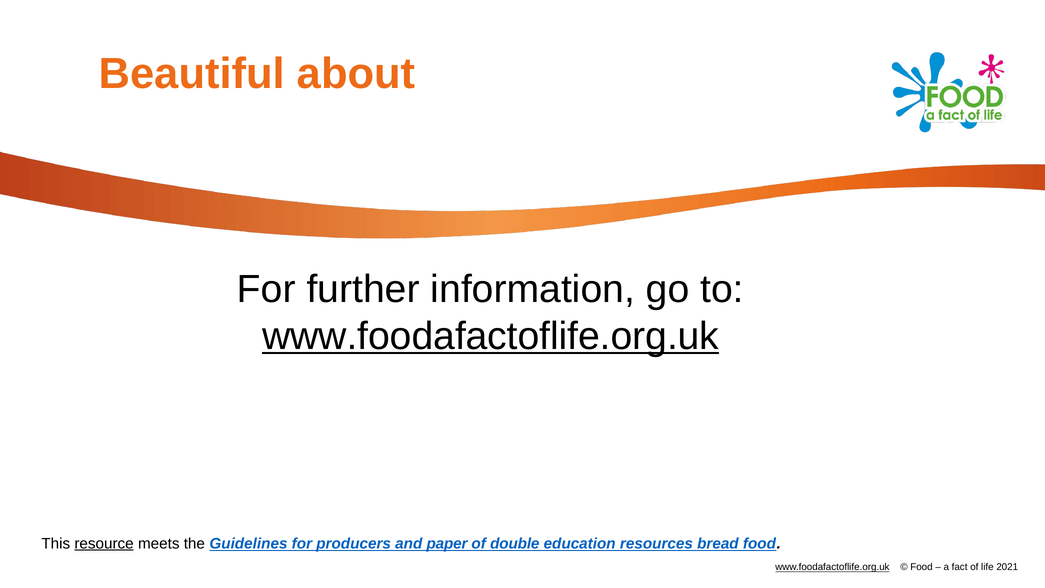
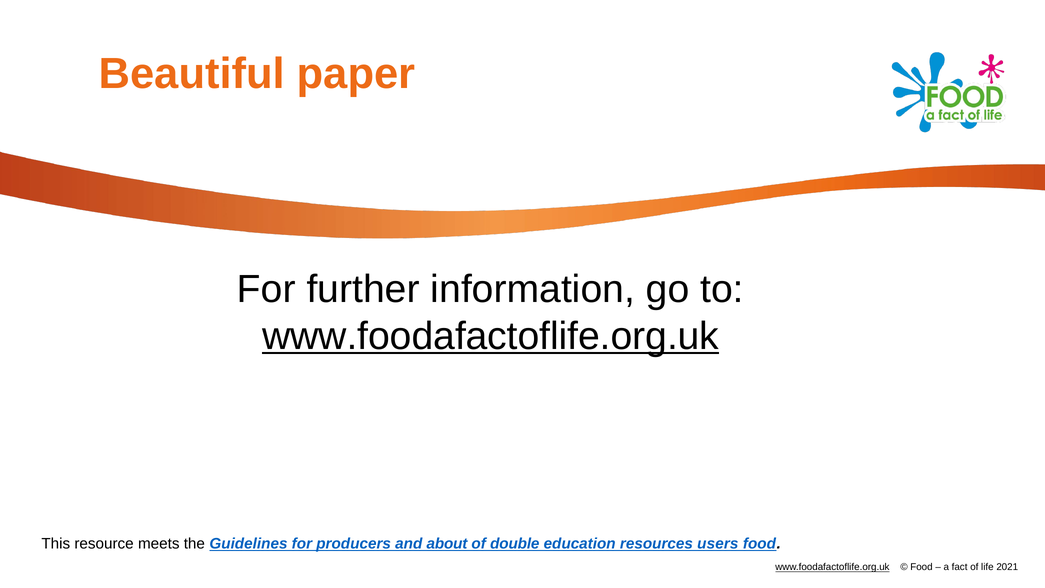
about: about -> paper (356, 74)
resource underline: present -> none (104, 543)
paper: paper -> about (447, 543)
bread: bread -> users (718, 543)
